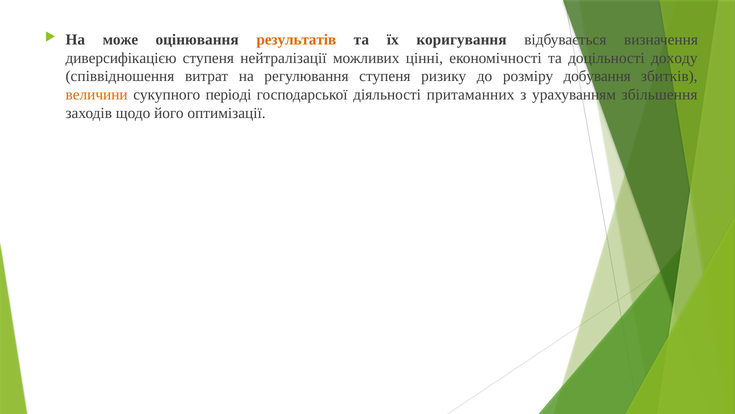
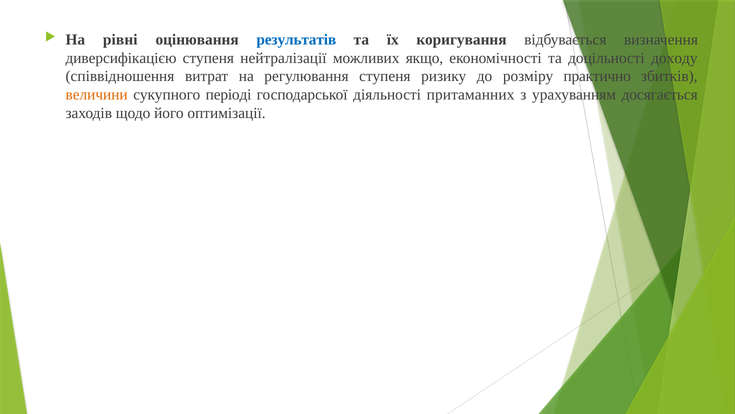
може: може -> рівні (120, 40)
результатів colour: orange -> blue (296, 40)
цінні: цінні -> якщо (424, 58)
добування: добування -> практично (597, 76)
збільшення: збільшення -> досягається (660, 95)
